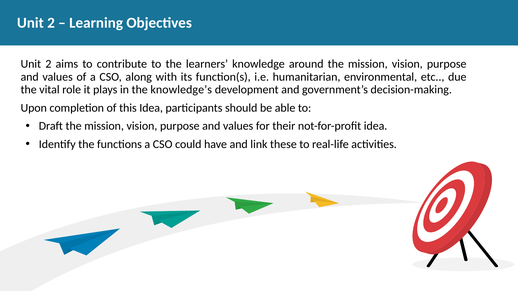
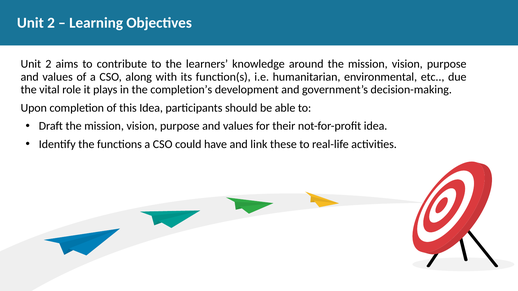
knowledge’s: knowledge’s -> completion’s (181, 90)
